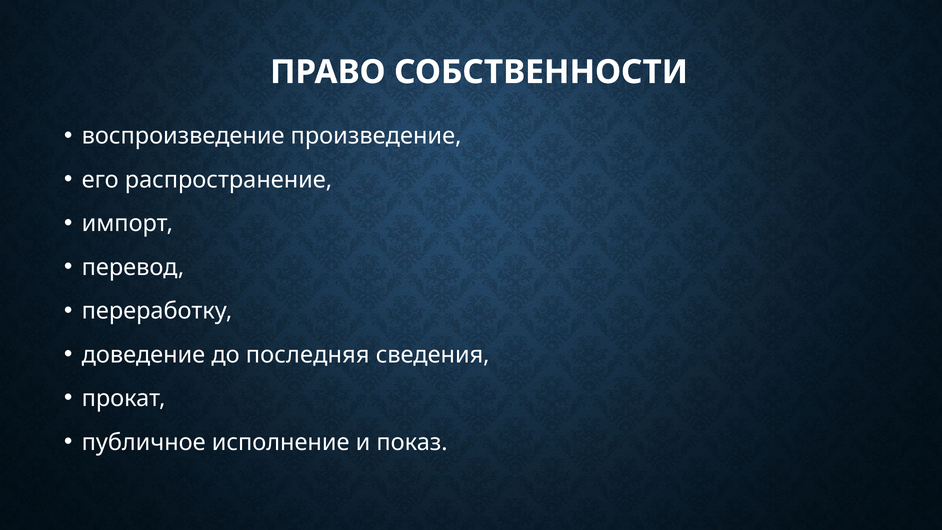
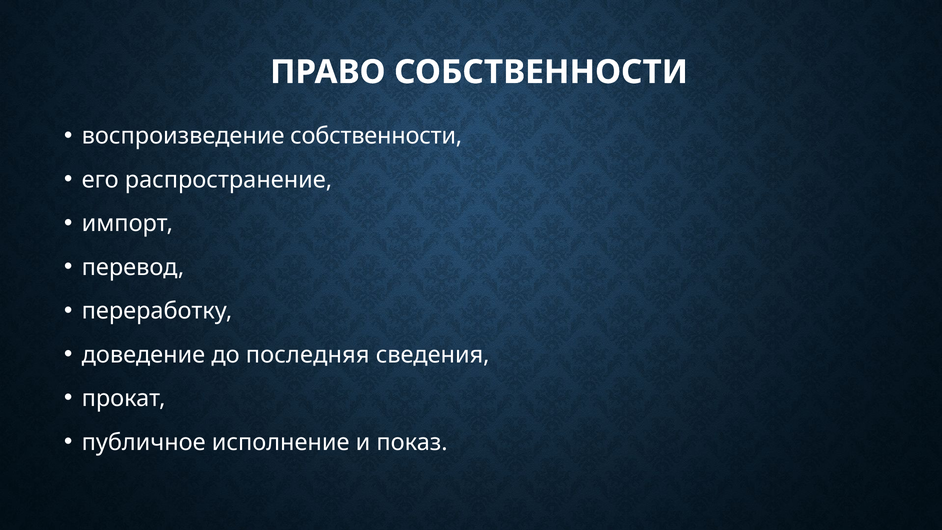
воспроизведение произведение: произведение -> собственности (376, 136)
